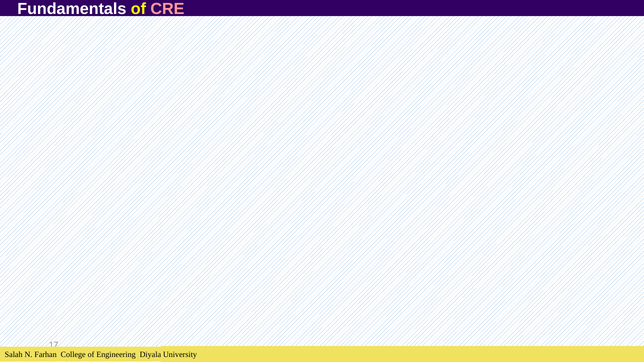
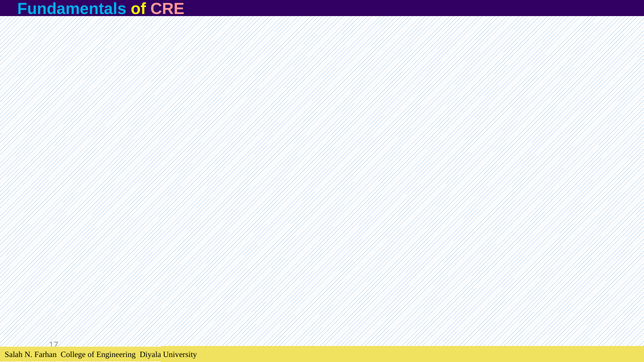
Fundamentals colour: white -> light blue (72, 9)
